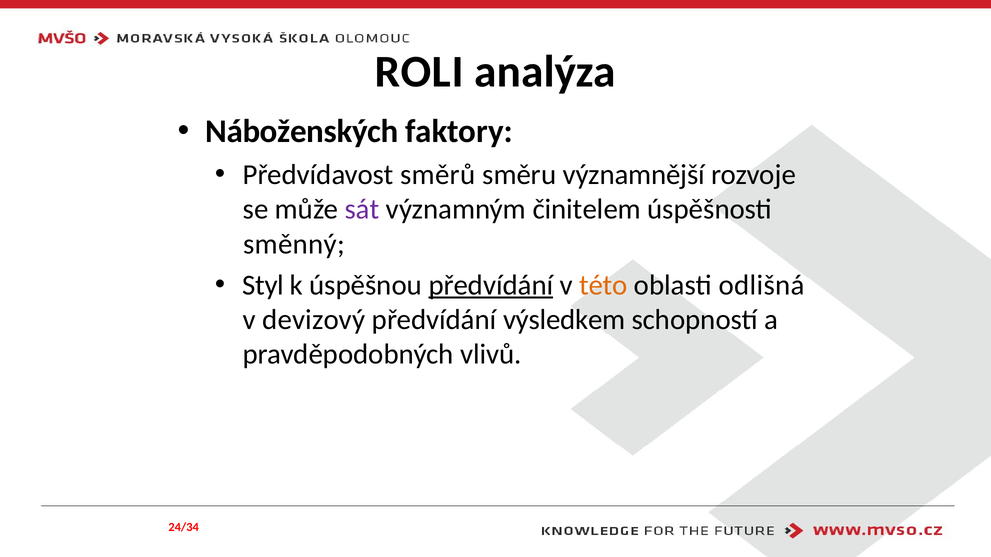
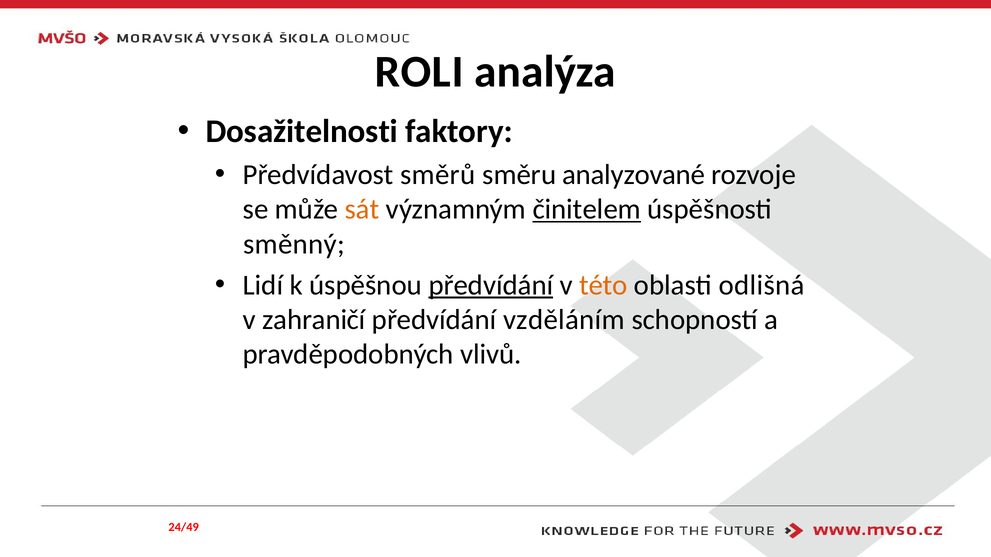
Náboženských: Náboženských -> Dosažitelnosti (302, 132)
významnější: významnější -> analyzované (634, 175)
sát colour: purple -> orange (362, 210)
činitelem underline: none -> present (587, 210)
Styl: Styl -> Lidí (263, 285)
devizový: devizový -> zahraničí (314, 320)
výsledkem: výsledkem -> vzděláním (564, 320)
24/34: 24/34 -> 24/49 (184, 527)
